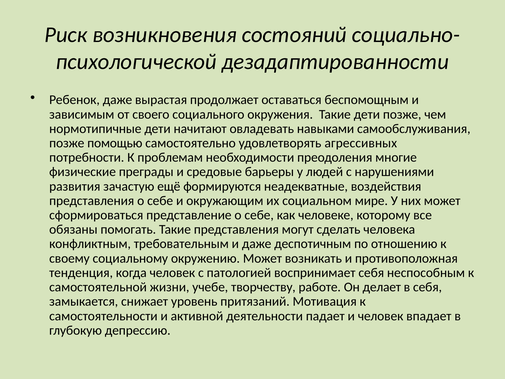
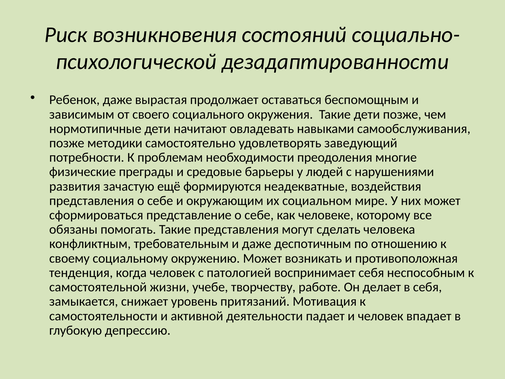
помощью: помощью -> методики (115, 143)
агрессивных: агрессивных -> заведующий (361, 143)
